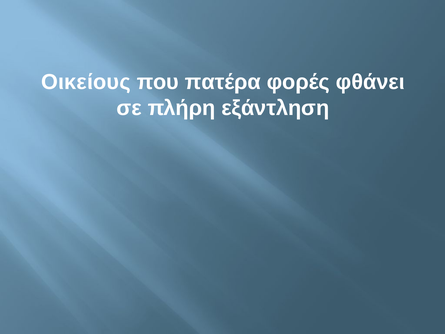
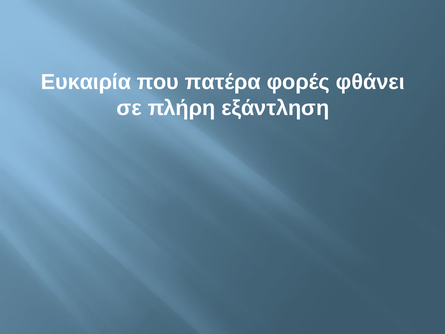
Οικείους: Οικείους -> Ευκαιρία (86, 82)
